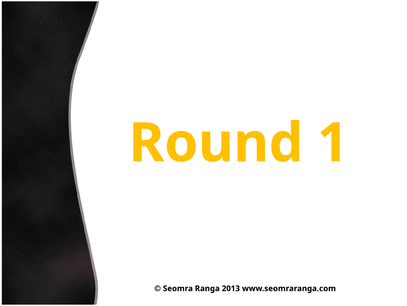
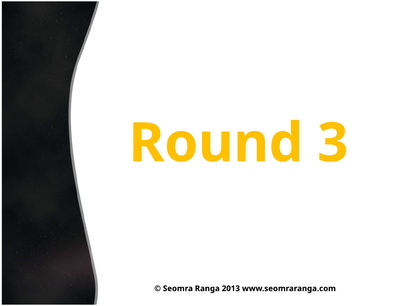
1: 1 -> 3 (333, 143)
